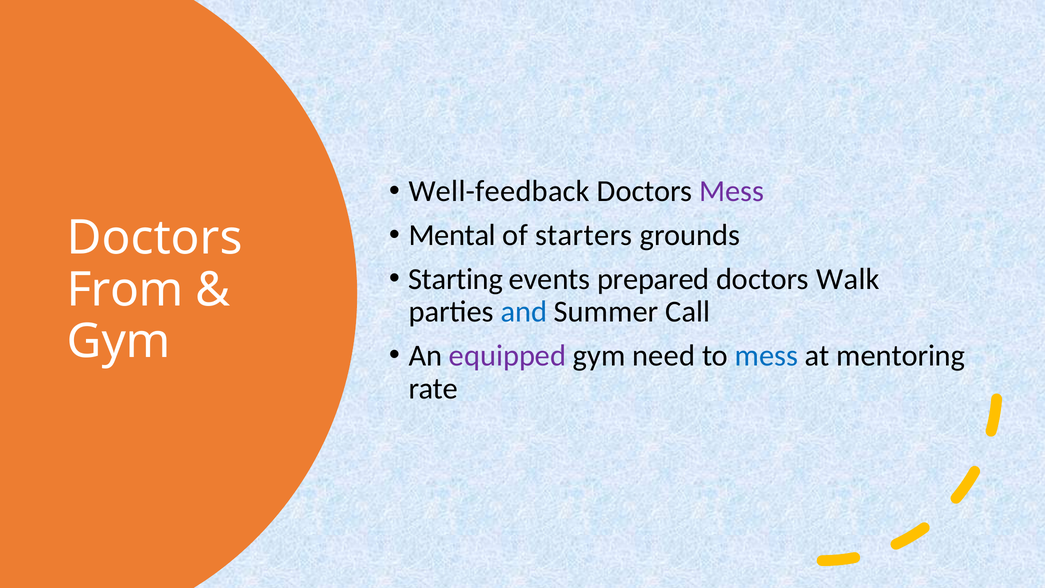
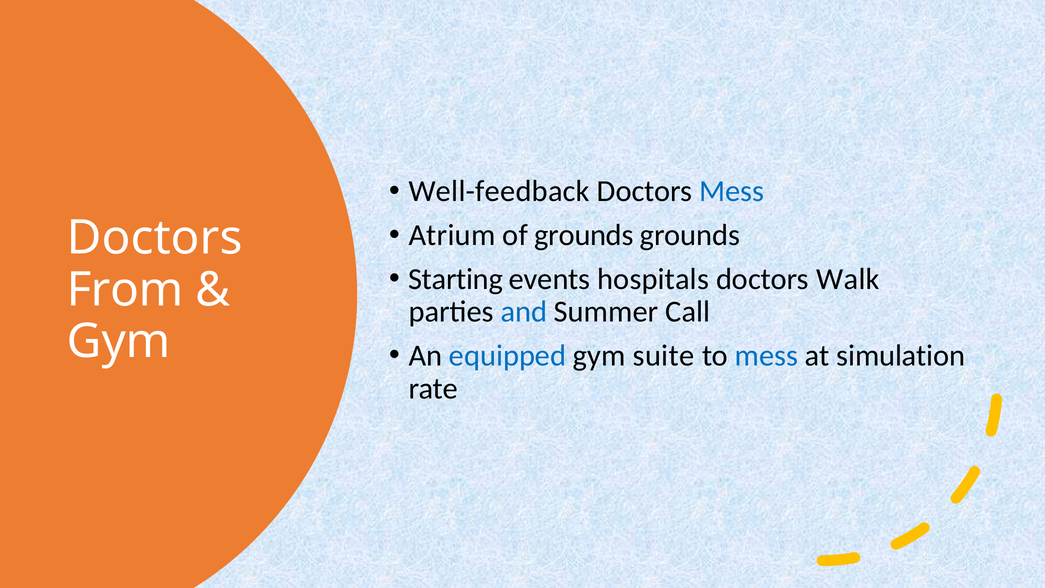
Mess colour: purple -> blue (732, 191)
Mental: Mental -> Atrium (452, 235)
of starters: starters -> grounds (584, 235)
prepared: prepared -> hospitals (653, 279)
equipped colour: purple -> blue (508, 355)
need: need -> suite (664, 355)
mentoring: mentoring -> simulation (901, 355)
